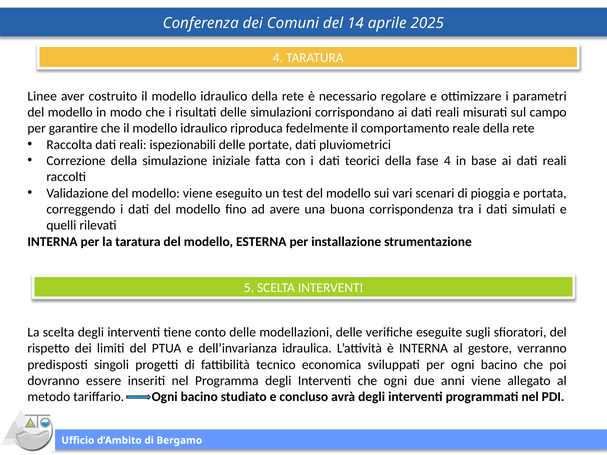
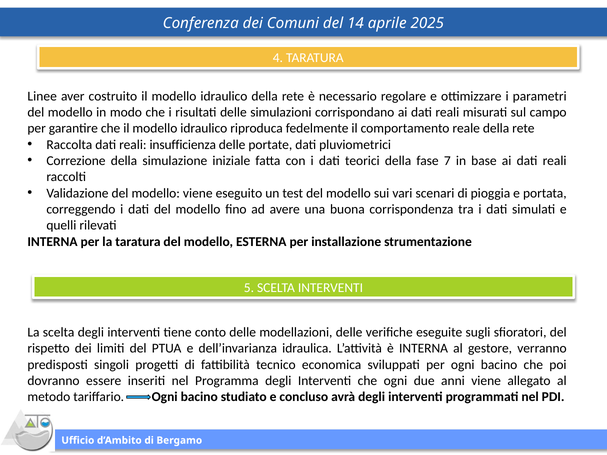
ispezionabili: ispezionabili -> insufficienza (183, 145)
fase 4: 4 -> 7 (447, 161)
